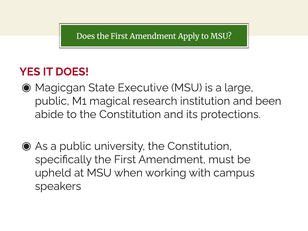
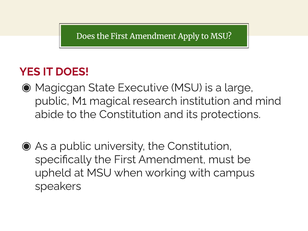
been: been -> mind (268, 101)
